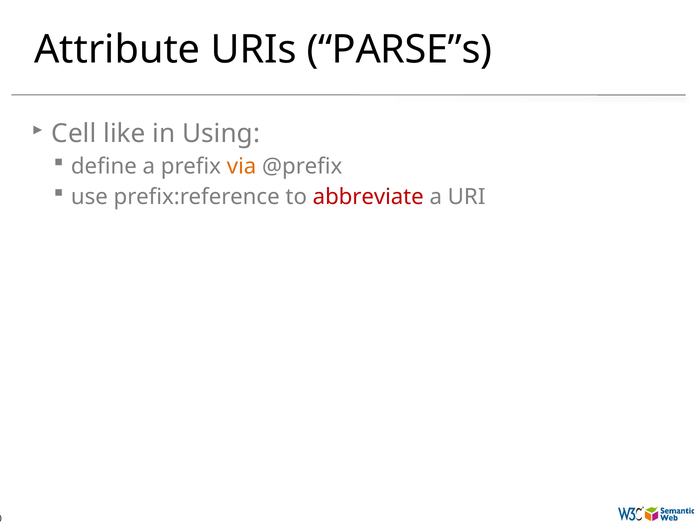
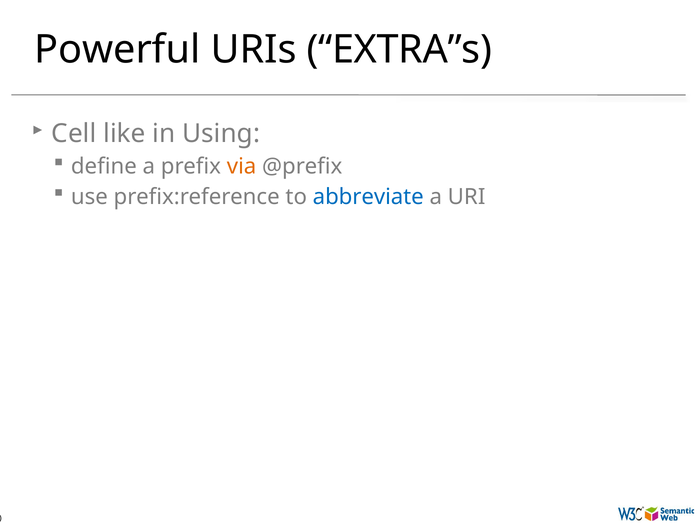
Attribute: Attribute -> Powerful (117, 49)
PARSE”s: PARSE”s -> EXTRA”s (399, 49)
abbreviate colour: red -> blue (368, 197)
